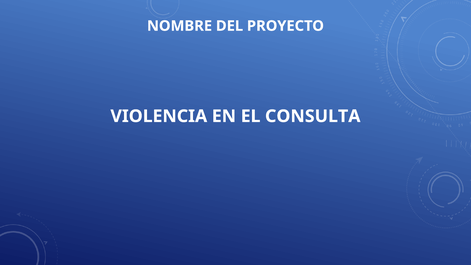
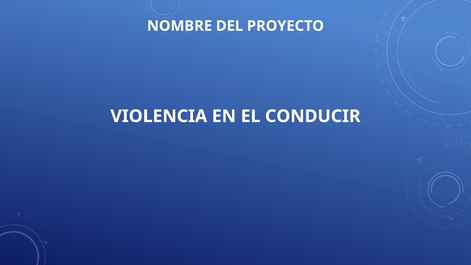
CONSULTA: CONSULTA -> CONDUCIR (313, 116)
